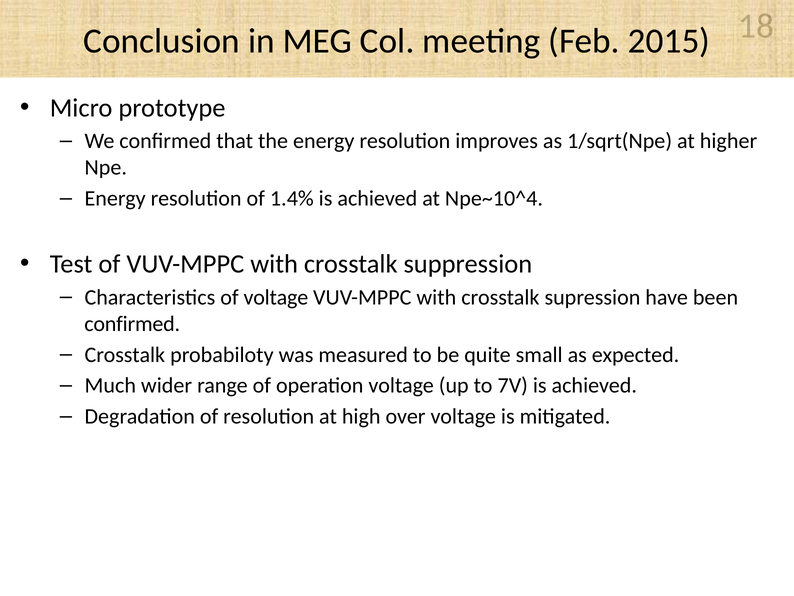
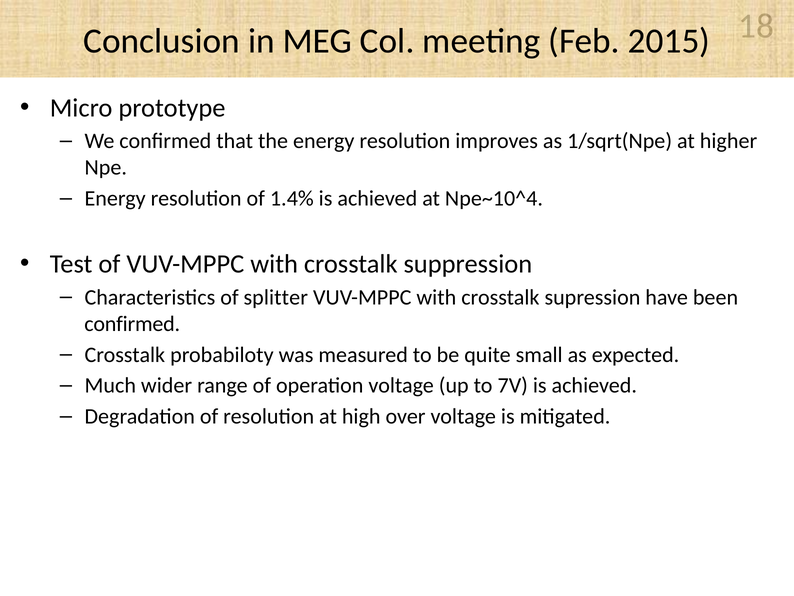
of voltage: voltage -> splitter (276, 297)
